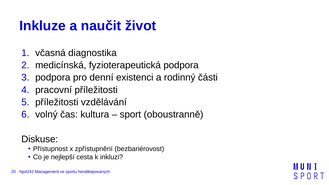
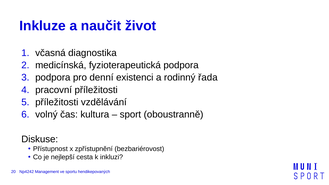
části: části -> řada (208, 78)
